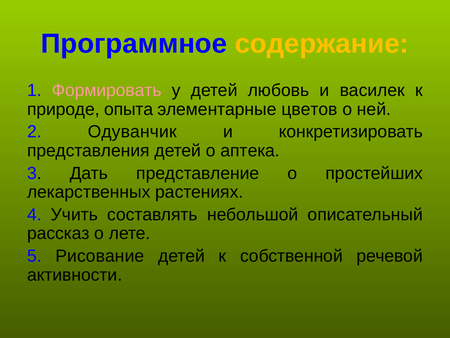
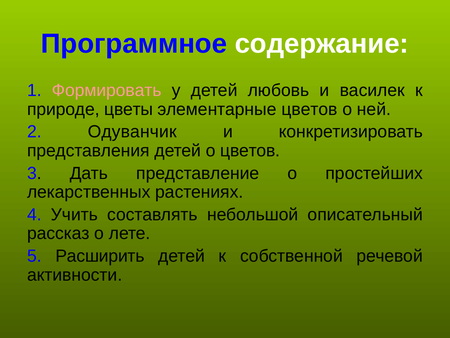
содержание colour: yellow -> white (322, 44)
опыта: опыта -> цветы (129, 109)
о аптека: аптека -> цветов (250, 151)
Рисование: Рисование -> Расширить (100, 256)
